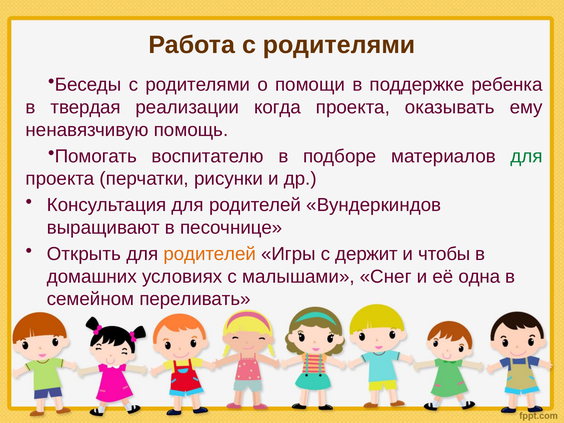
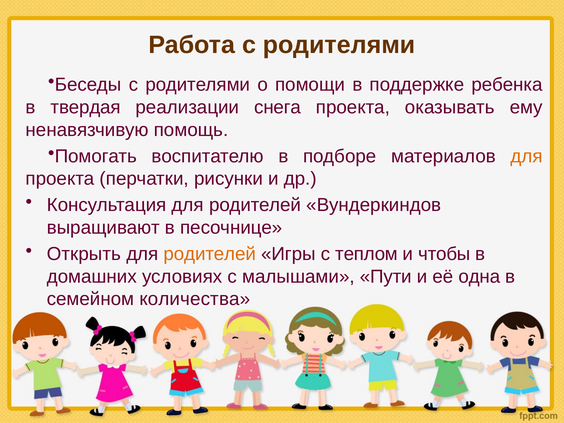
когда: когда -> снега (278, 107)
для colour: green -> orange (527, 156)
держит: держит -> теплом (367, 254)
Снег: Снег -> Пути (386, 277)
переливать: переливать -> количества (195, 299)
